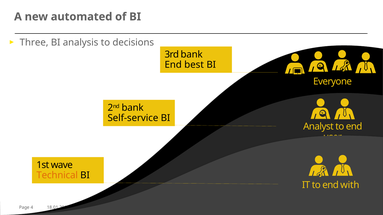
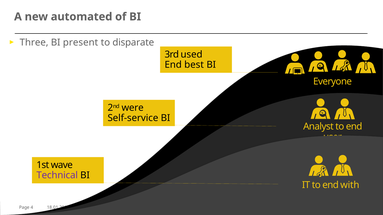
analysis: analysis -> present (81, 43)
decisions: decisions -> disparate (133, 43)
3rd bank: bank -> used (192, 55)
2nd bank: bank -> were (133, 108)
Technical colour: orange -> purple (57, 176)
